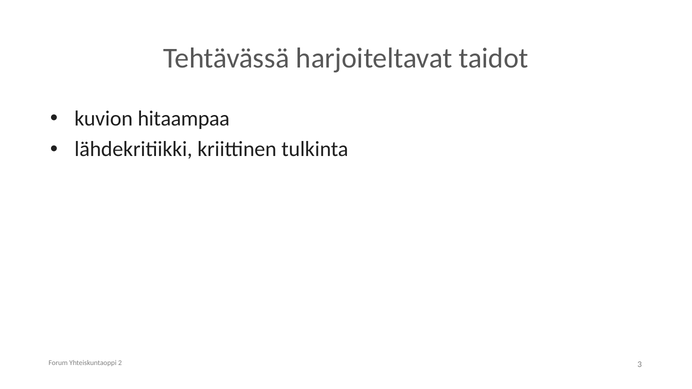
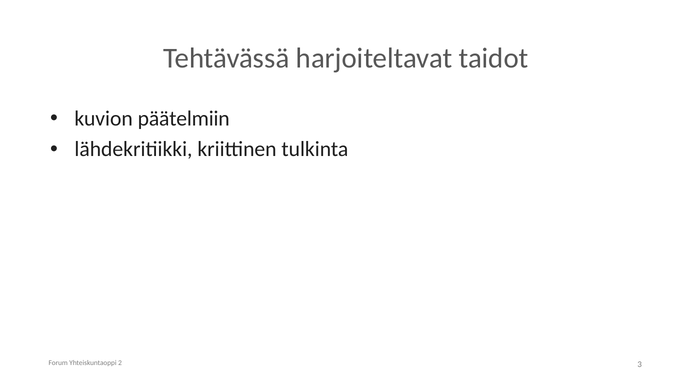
hitaampaa: hitaampaa -> päätelmiin (184, 119)
